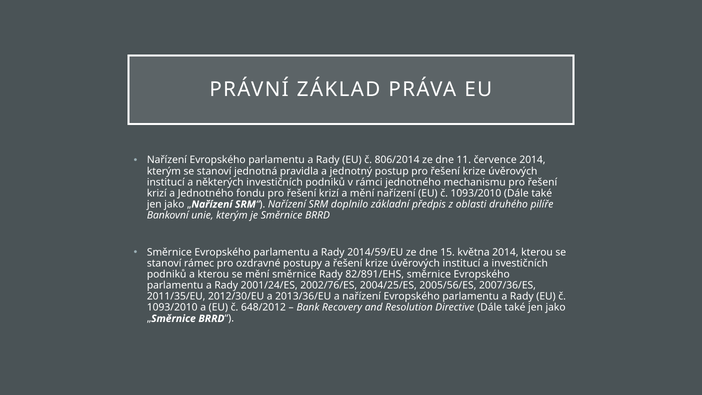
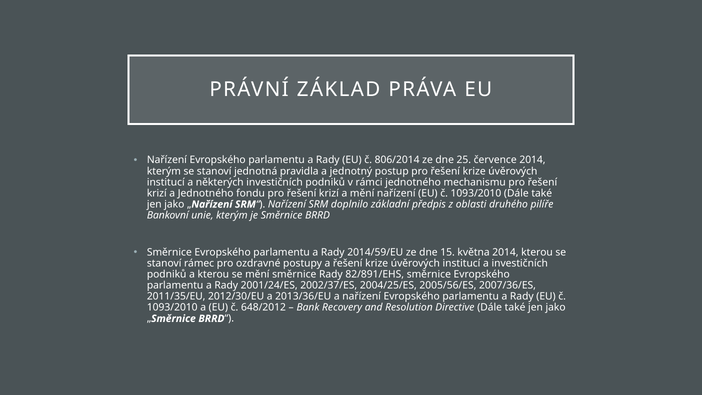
11: 11 -> 25 (464, 160)
2002/76/ES: 2002/76/ES -> 2002/37/ES (329, 285)
